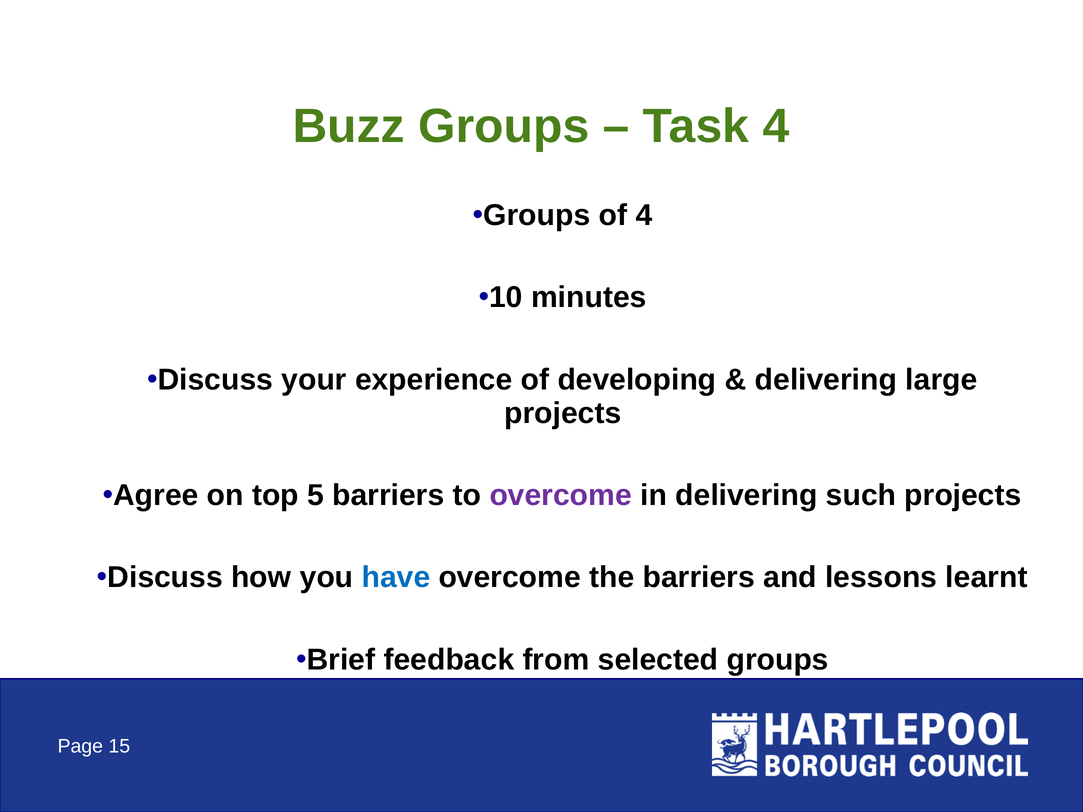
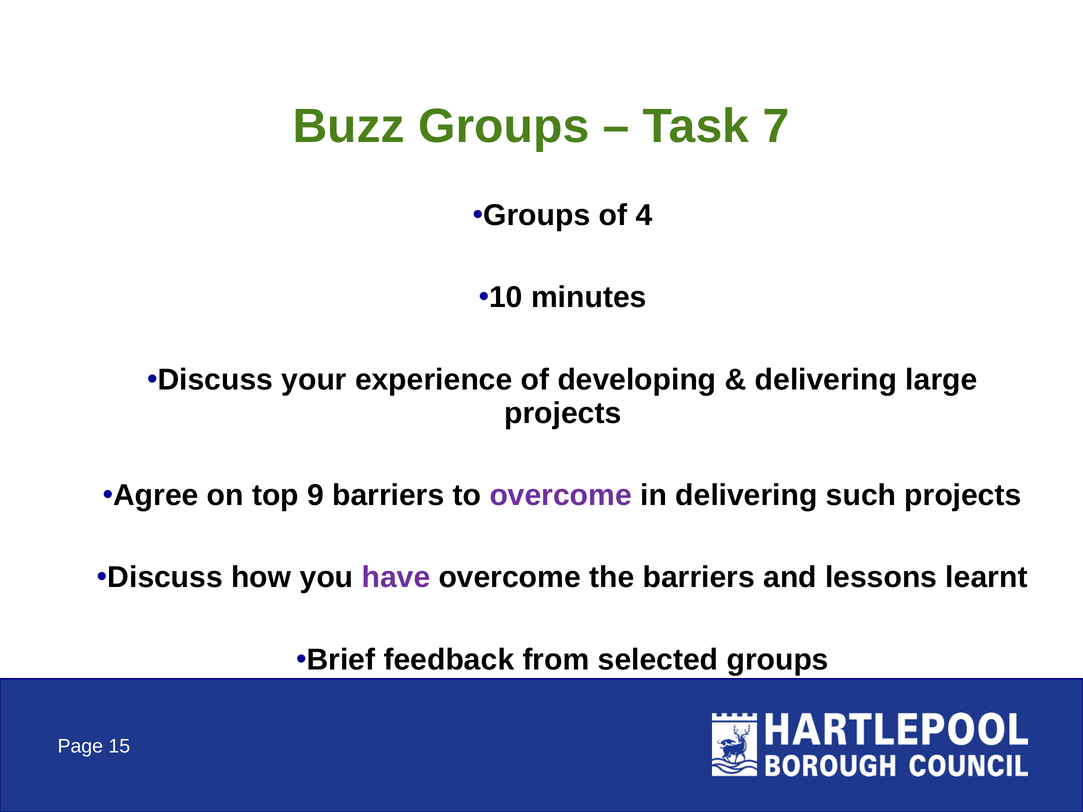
Task 4: 4 -> 7 (776, 127)
5: 5 -> 9 (316, 495)
have colour: blue -> purple (396, 578)
